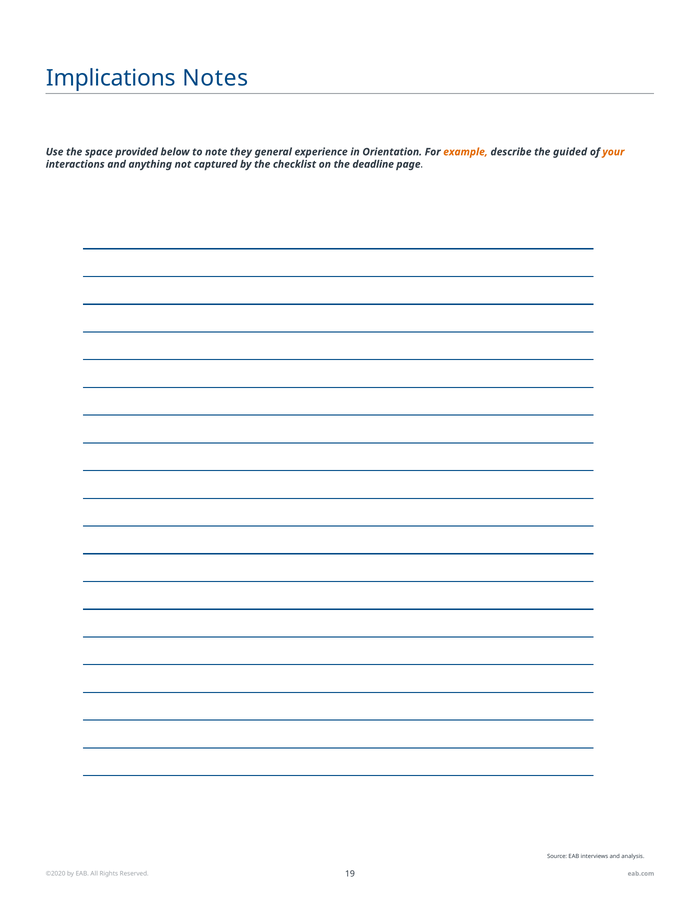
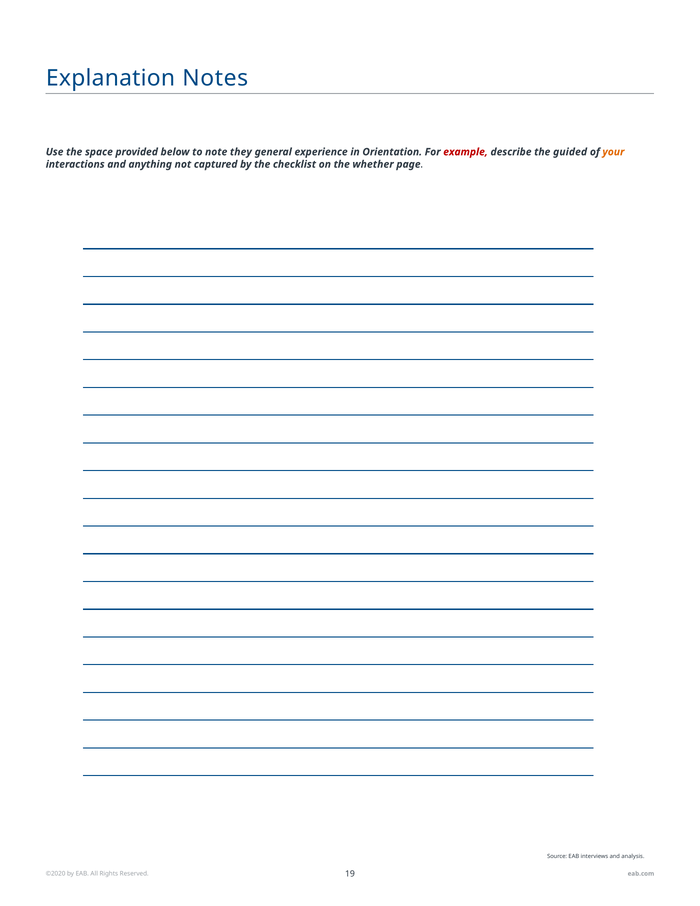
Implications: Implications -> Explanation (111, 78)
example colour: orange -> red (466, 152)
deadline: deadline -> whether (373, 164)
